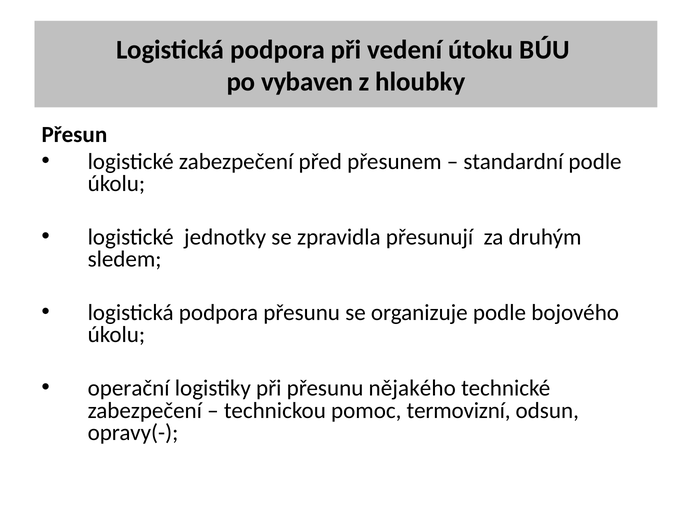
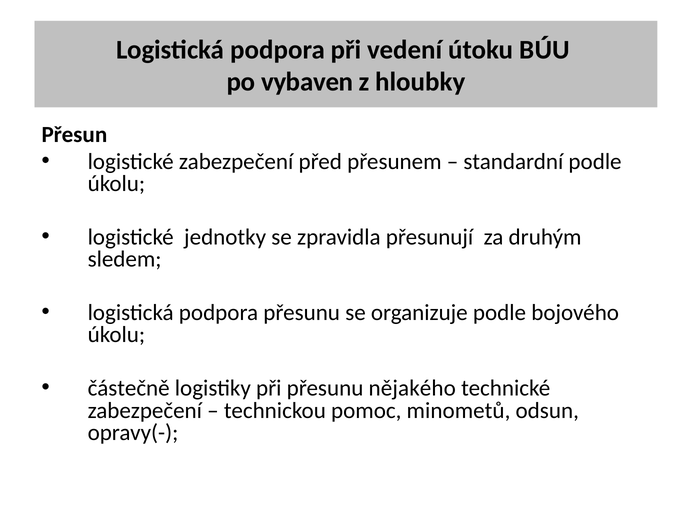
operační: operační -> částečně (129, 388)
termovizní: termovizní -> minometů (459, 410)
